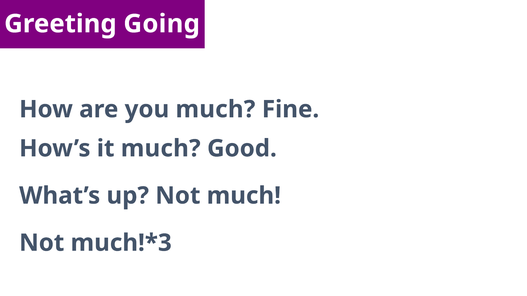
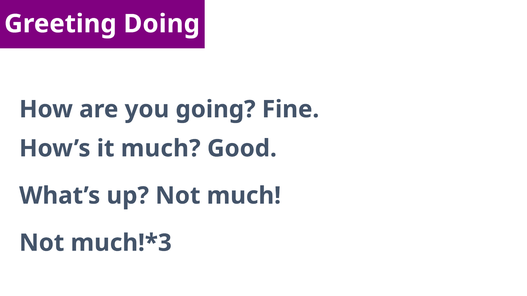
Going: Going -> Doing (162, 24)
you much: much -> going (216, 109)
